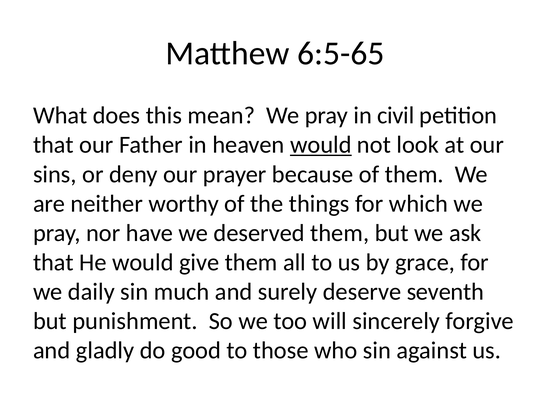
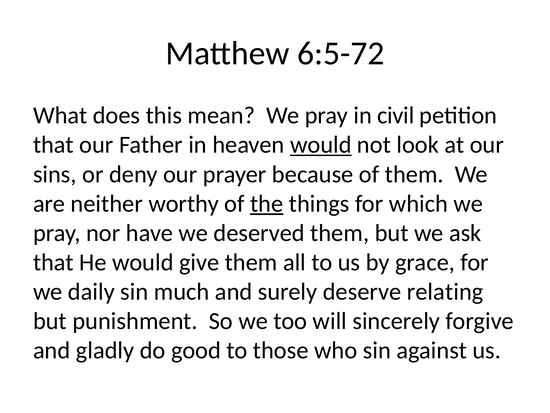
6:5-65: 6:5-65 -> 6:5-72 (341, 53)
the underline: none -> present (267, 203)
seventh: seventh -> relating (445, 291)
